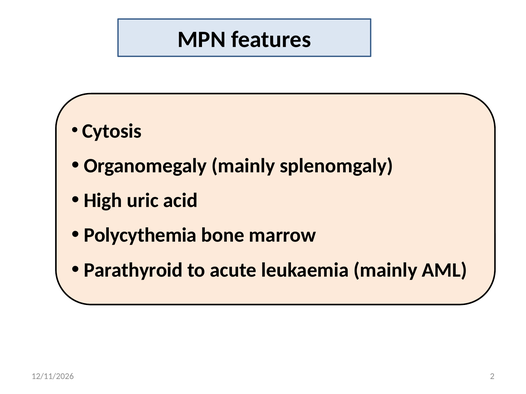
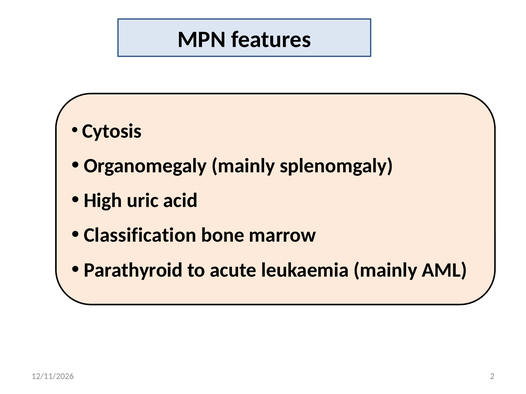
Polycythemia: Polycythemia -> Classification (140, 236)
